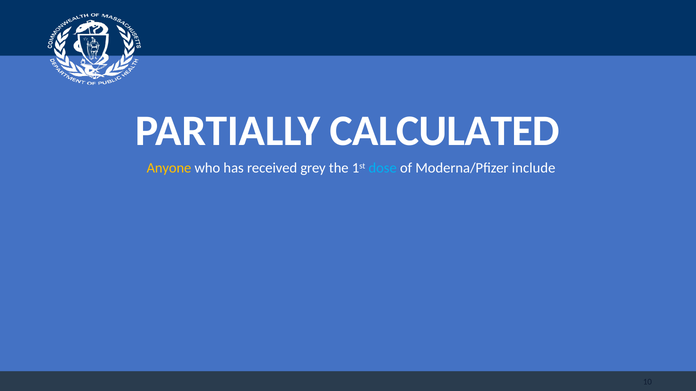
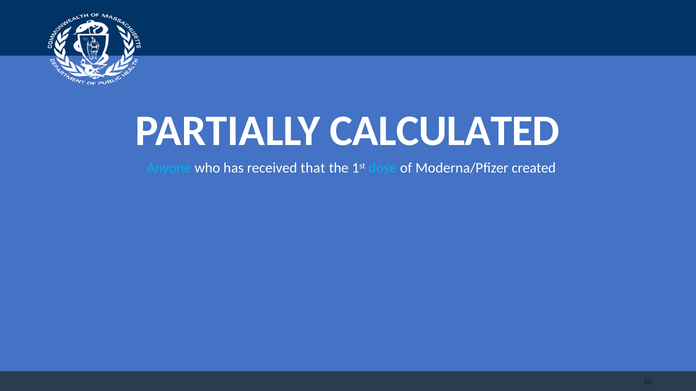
Anyone colour: yellow -> light blue (169, 168)
grey: grey -> that (313, 168)
include: include -> created (534, 168)
